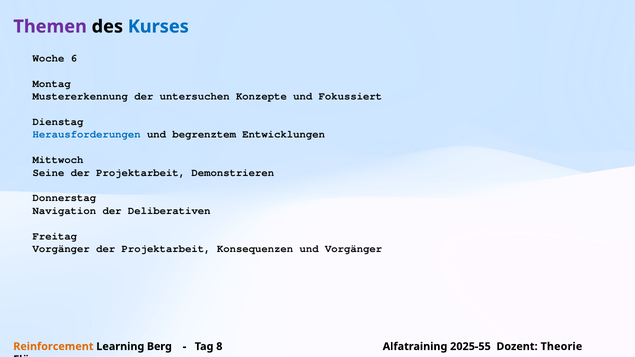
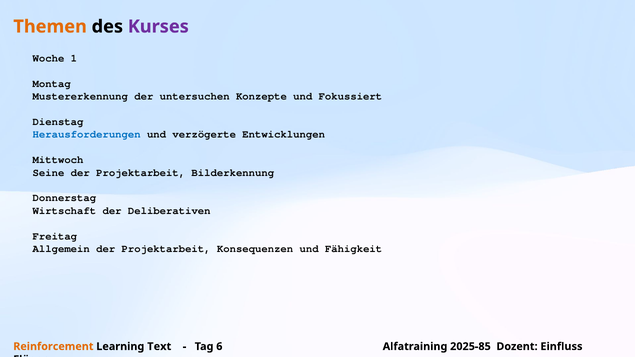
Themen colour: purple -> orange (50, 27)
Kurses colour: blue -> purple (158, 27)
6: 6 -> 1 (74, 58)
begrenztem: begrenztem -> verzögerte (204, 135)
Demonstrieren: Demonstrieren -> Bilderkennung (233, 173)
Navigation: Navigation -> Wirtschaft (64, 211)
Vorgänger: Vorgänger -> Allgemein (61, 249)
und Vorgänger: Vorgänger -> Fähigkeit (354, 249)
Berg: Berg -> Text (159, 347)
8: 8 -> 6 (219, 347)
2025-55: 2025-55 -> 2025-85 (470, 347)
Theorie: Theorie -> Einfluss (561, 347)
